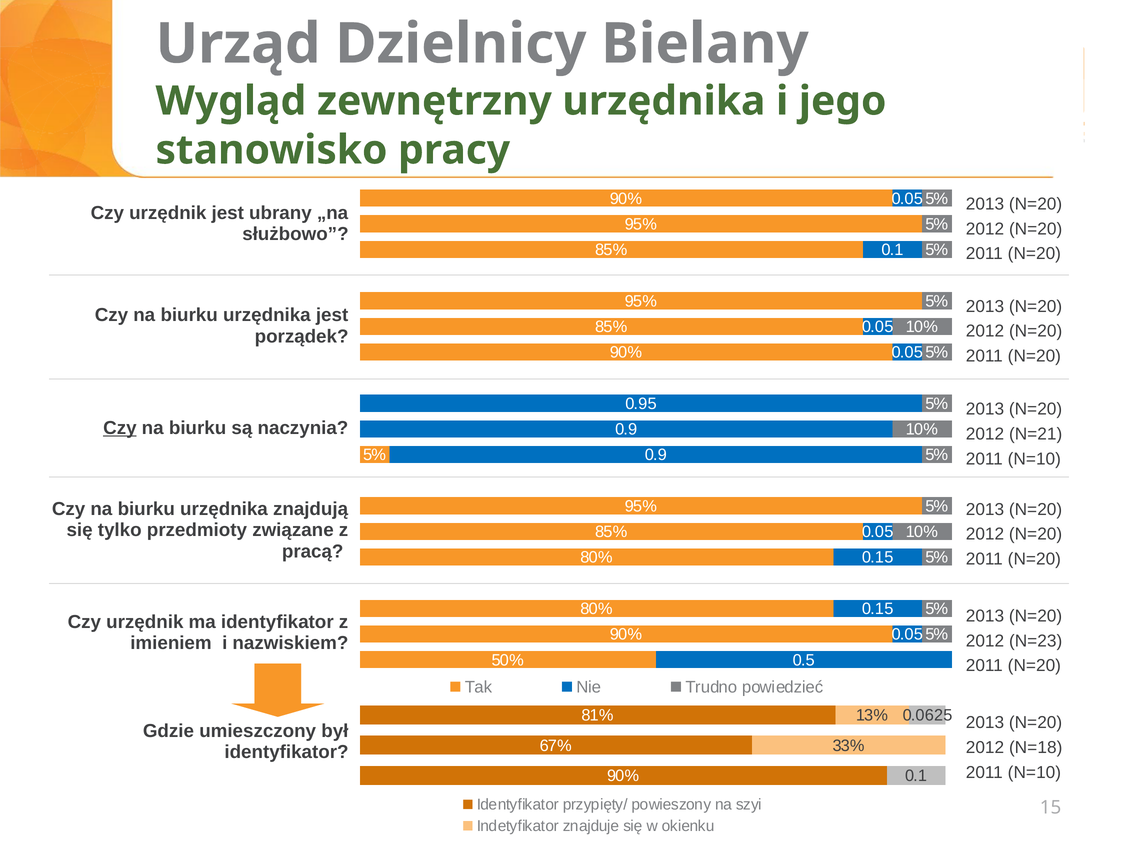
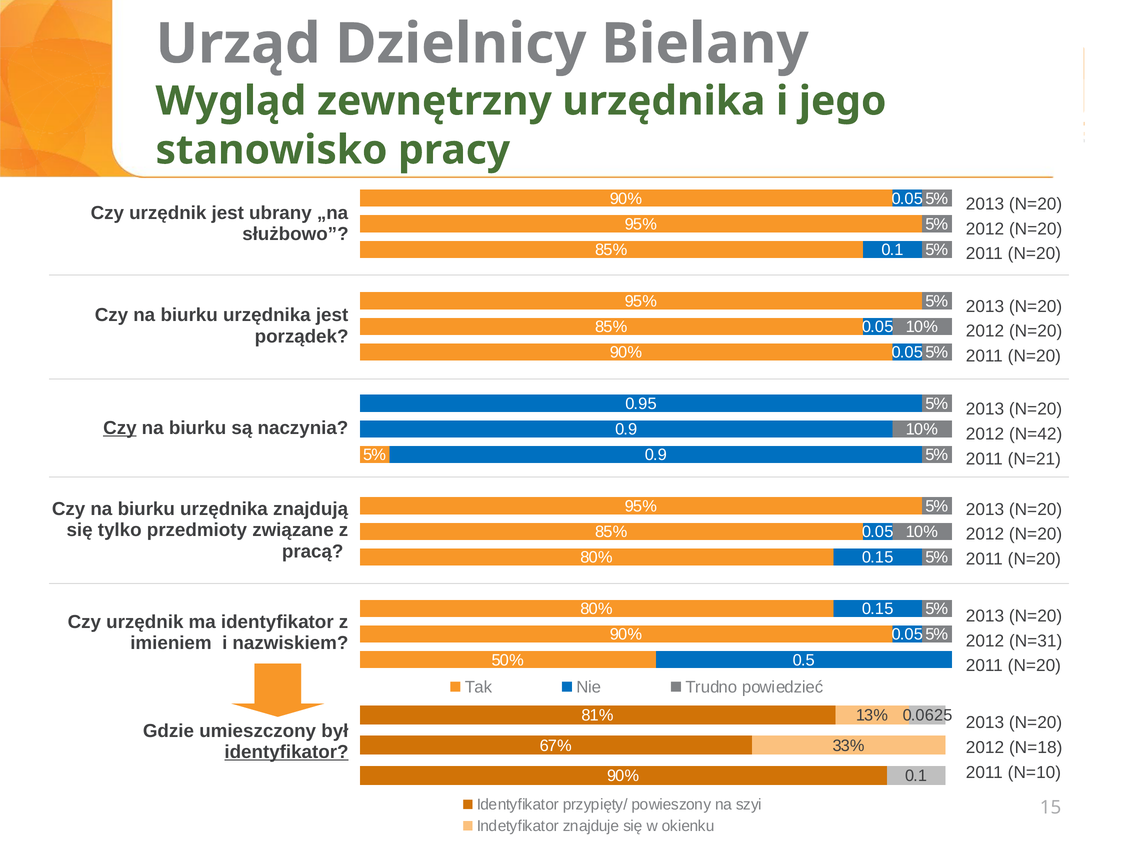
N=21: N=21 -> N=42 (1036, 434)
N=10: N=10 -> N=21 (1034, 459)
N=23: N=23 -> N=31 (1036, 641)
identyfikator underline: none -> present (286, 752)
